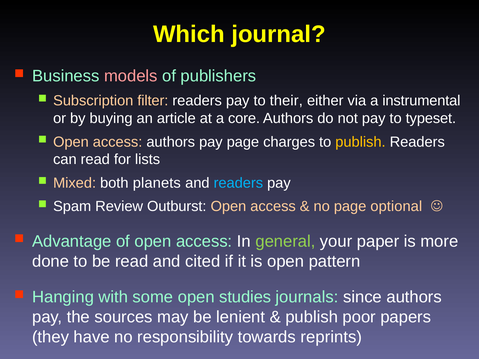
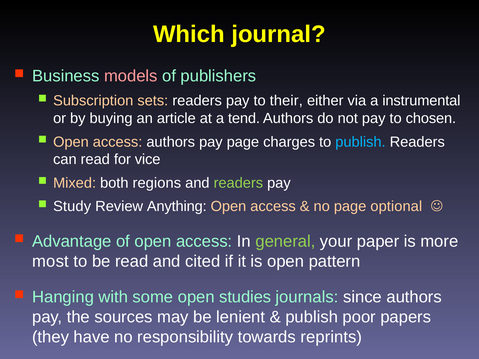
filter: filter -> sets (153, 101)
core: core -> tend (244, 118)
typeset: typeset -> chosen (431, 118)
publish colour: yellow -> light blue (360, 142)
lists: lists -> vice (148, 160)
planets: planets -> regions (157, 183)
readers colour: light blue -> light green (238, 183)
Spam: Spam -> Study (72, 207)
Outburst: Outburst -> Anything (177, 207)
done: done -> most (51, 261)
